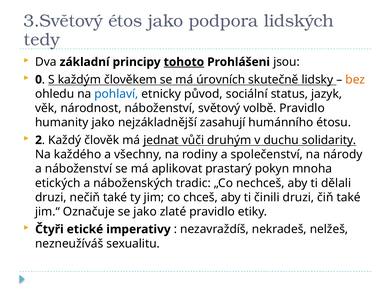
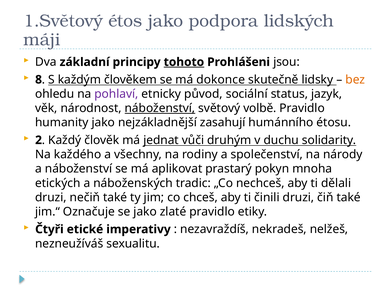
3.Světový: 3.Světový -> 1.Světový (63, 21)
tedy: tedy -> máji (42, 40)
0: 0 -> 8 (39, 80)
úrovních: úrovních -> dokonce (221, 80)
pohlaví colour: blue -> purple (116, 94)
náboženství underline: none -> present (160, 108)
